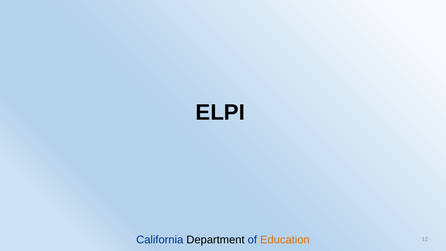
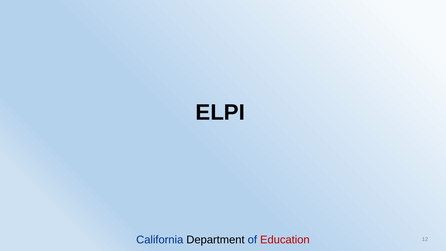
Education colour: orange -> red (285, 240)
